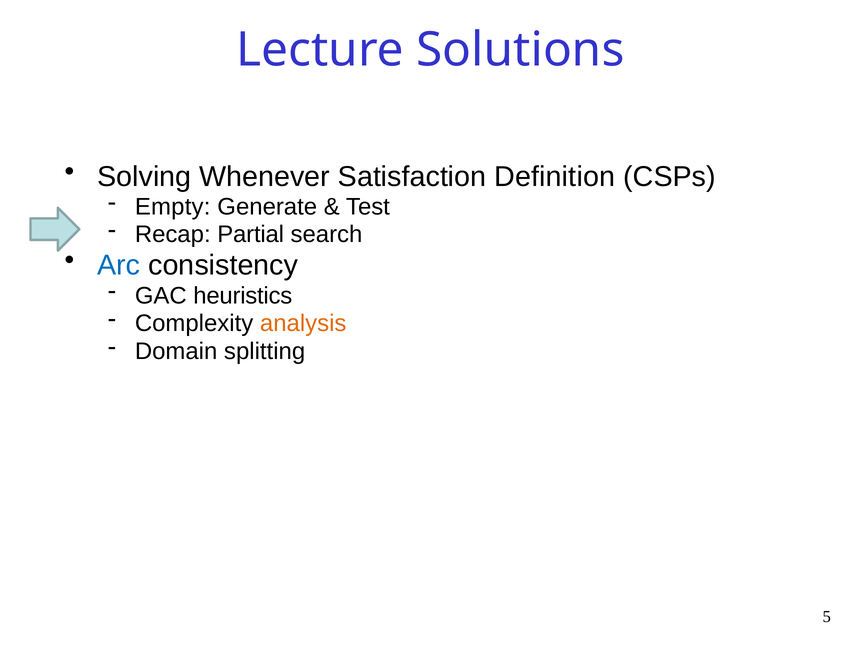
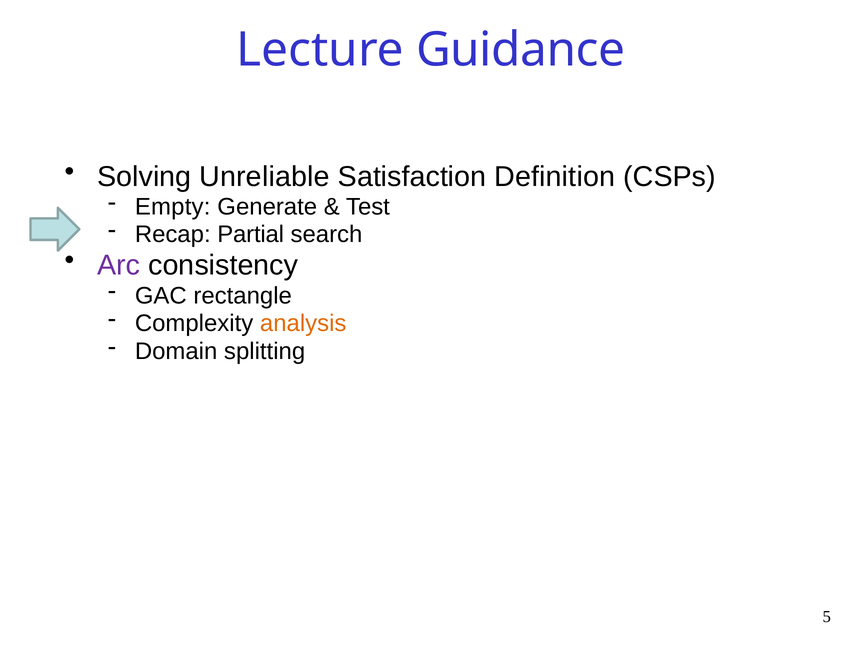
Solutions: Solutions -> Guidance (521, 50)
Whenever: Whenever -> Unreliable (265, 176)
Arc colour: blue -> purple (119, 265)
heuristics: heuristics -> rectangle (243, 296)
